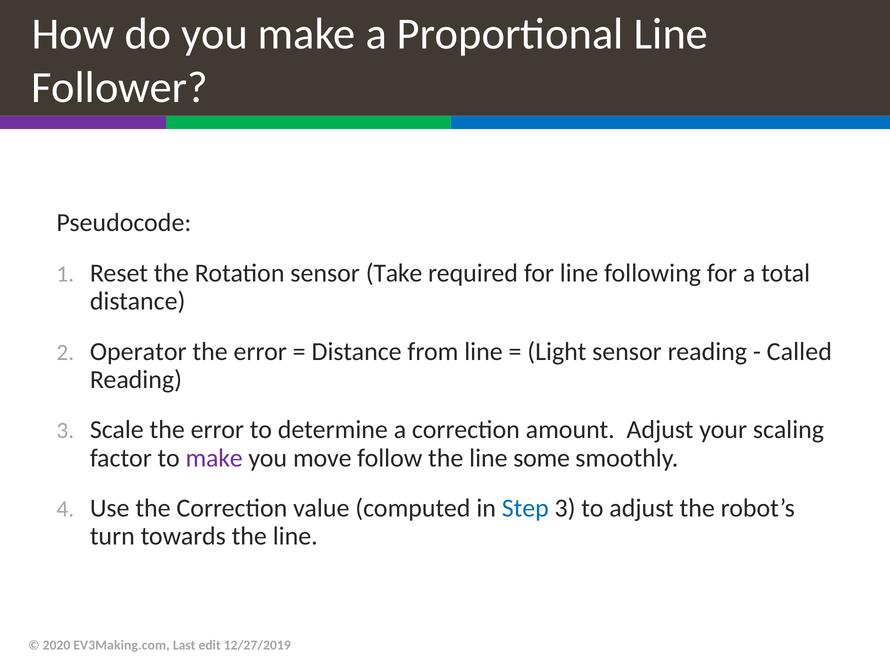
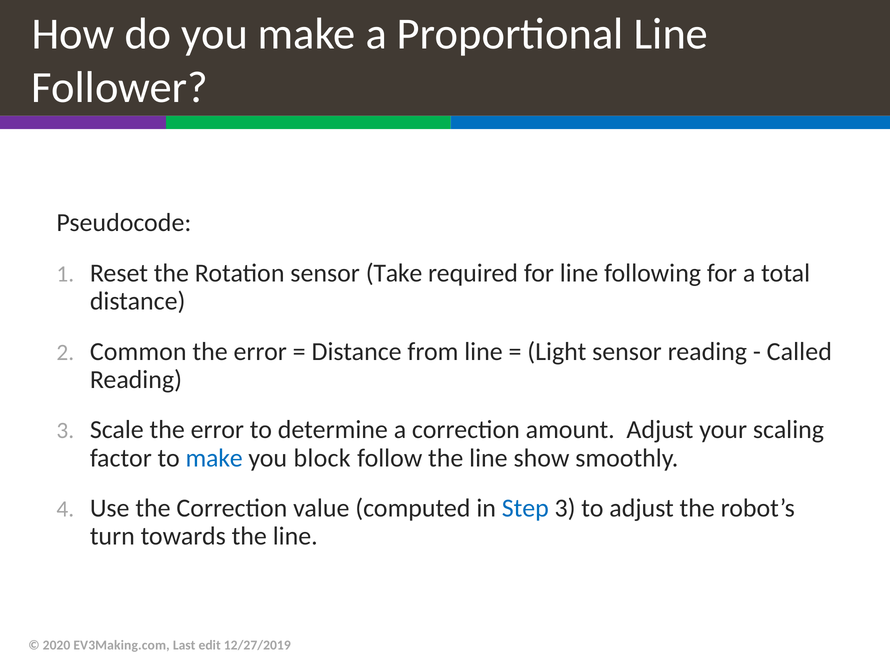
Operator: Operator -> Common (138, 351)
make colour: purple -> blue (214, 458)
move: move -> block (322, 458)
some: some -> show (542, 458)
